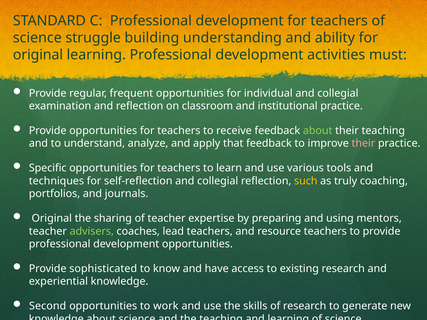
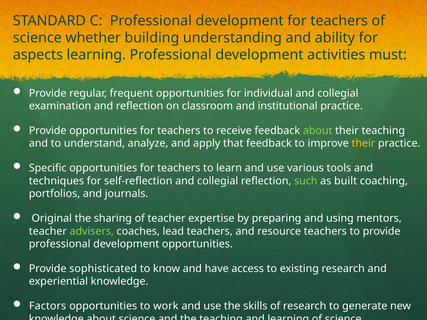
struggle: struggle -> whether (93, 38)
original: original -> aspects (38, 55)
their colour: pink -> yellow (363, 144)
such colour: yellow -> light green (306, 181)
truly: truly -> built (346, 181)
Second: Second -> Factors (48, 306)
